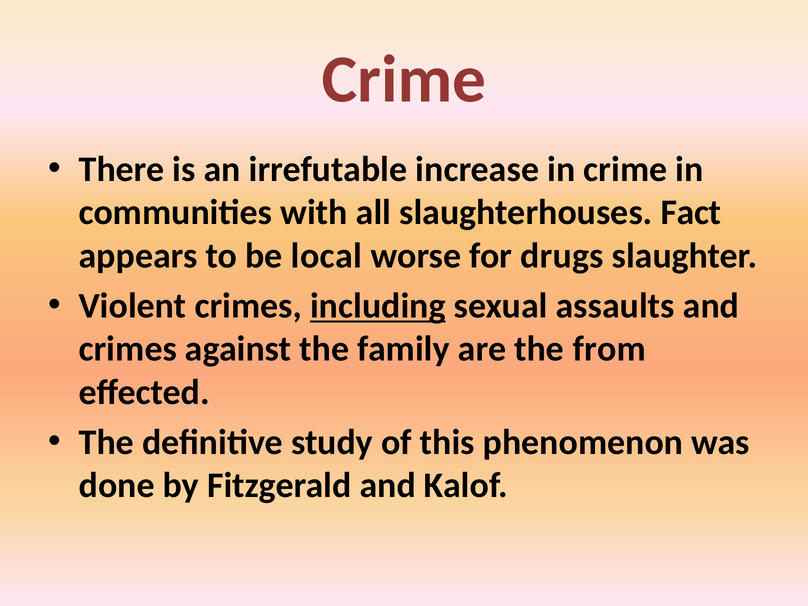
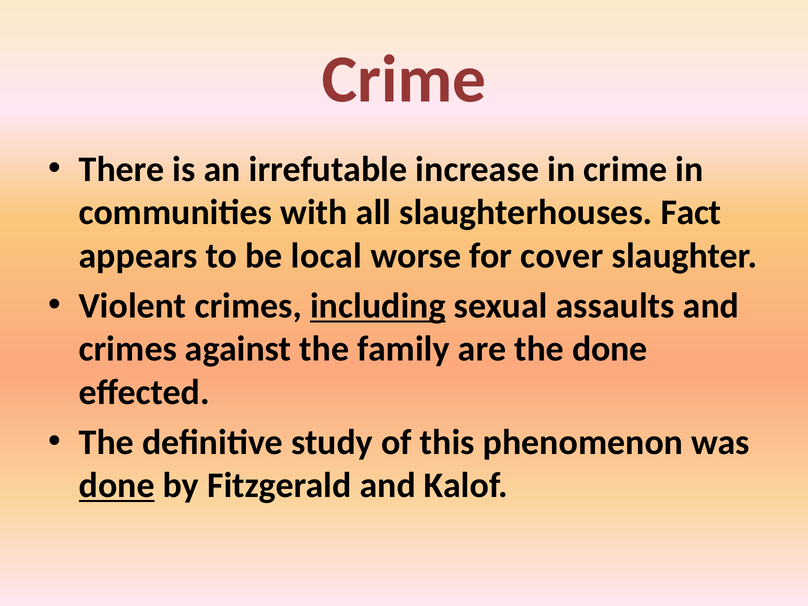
drugs: drugs -> cover (562, 256)
the from: from -> done (610, 349)
done underline: none -> present (117, 486)
